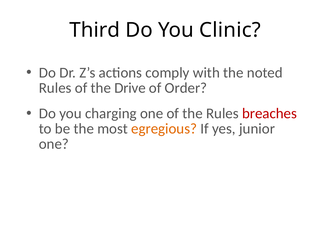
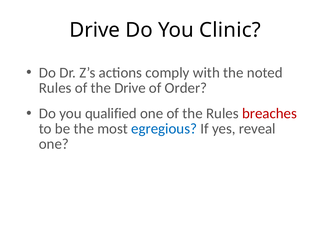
Third: Third -> Drive (95, 30)
charging: charging -> qualified (111, 114)
egregious colour: orange -> blue (164, 129)
junior: junior -> reveal (257, 129)
